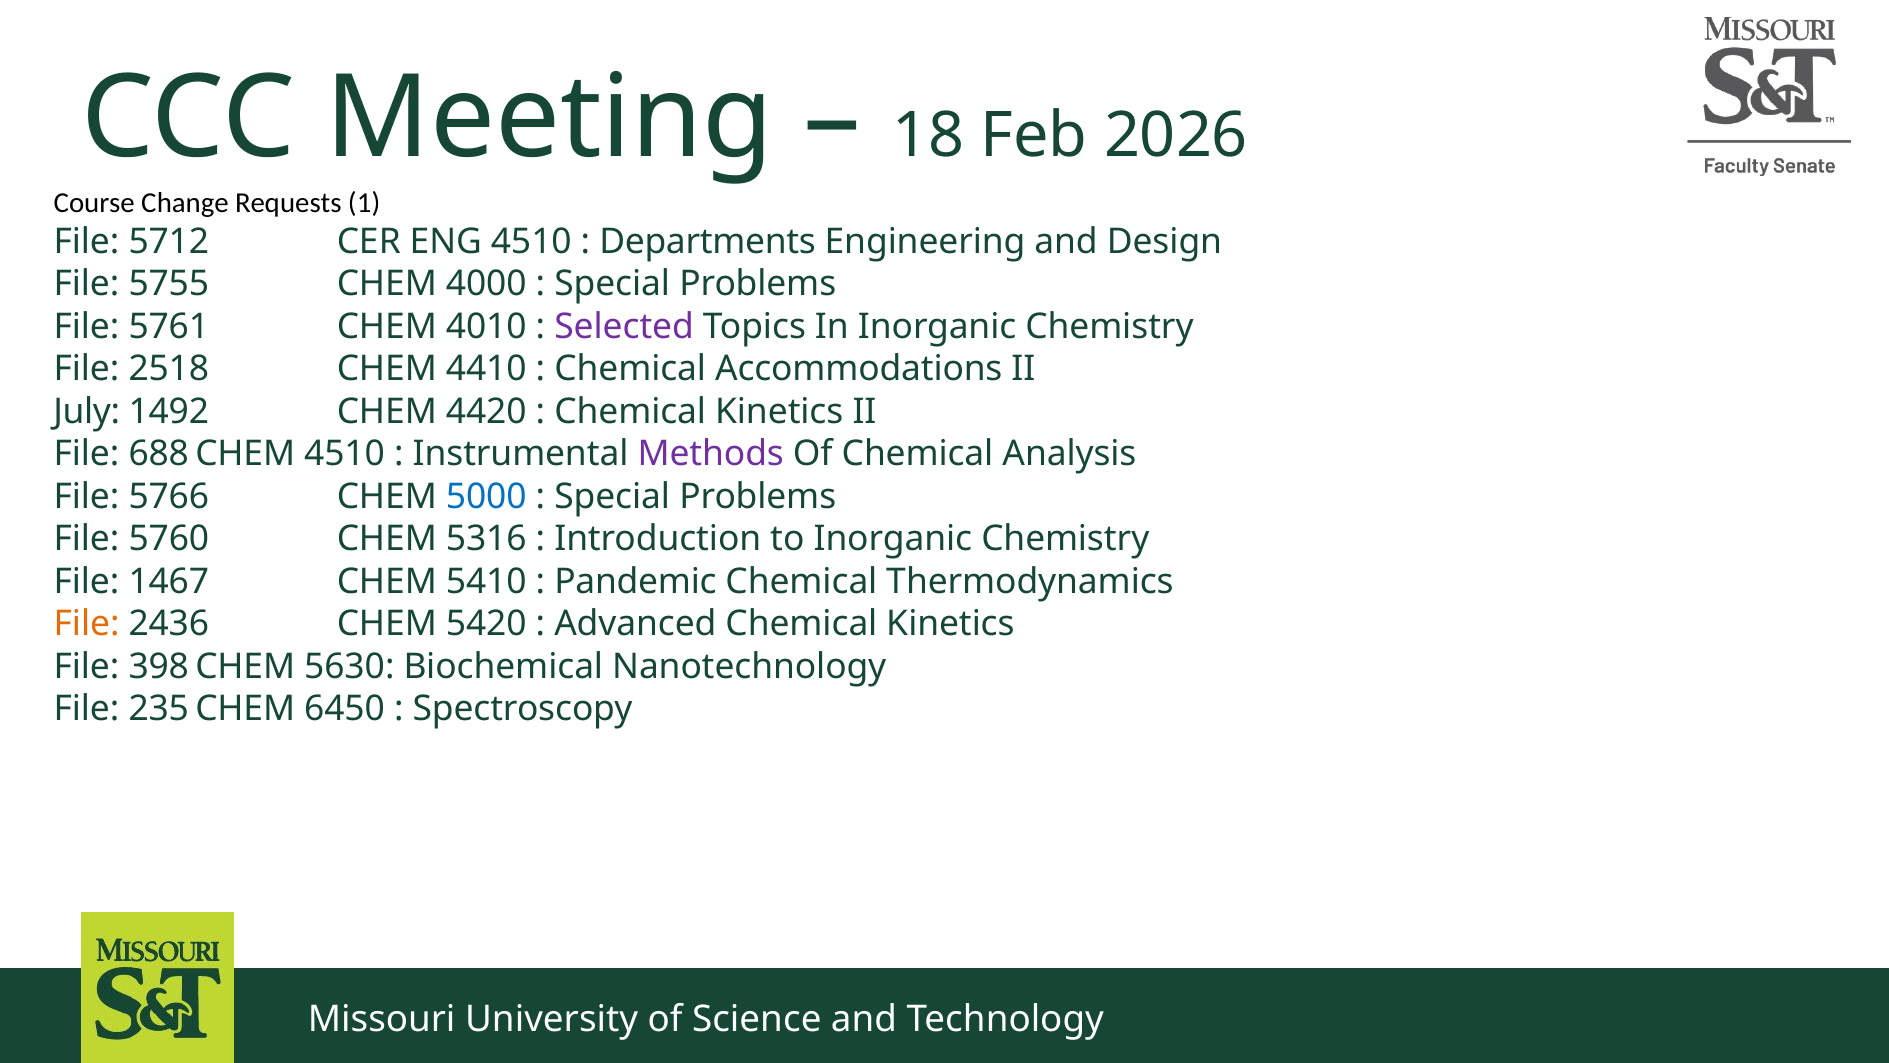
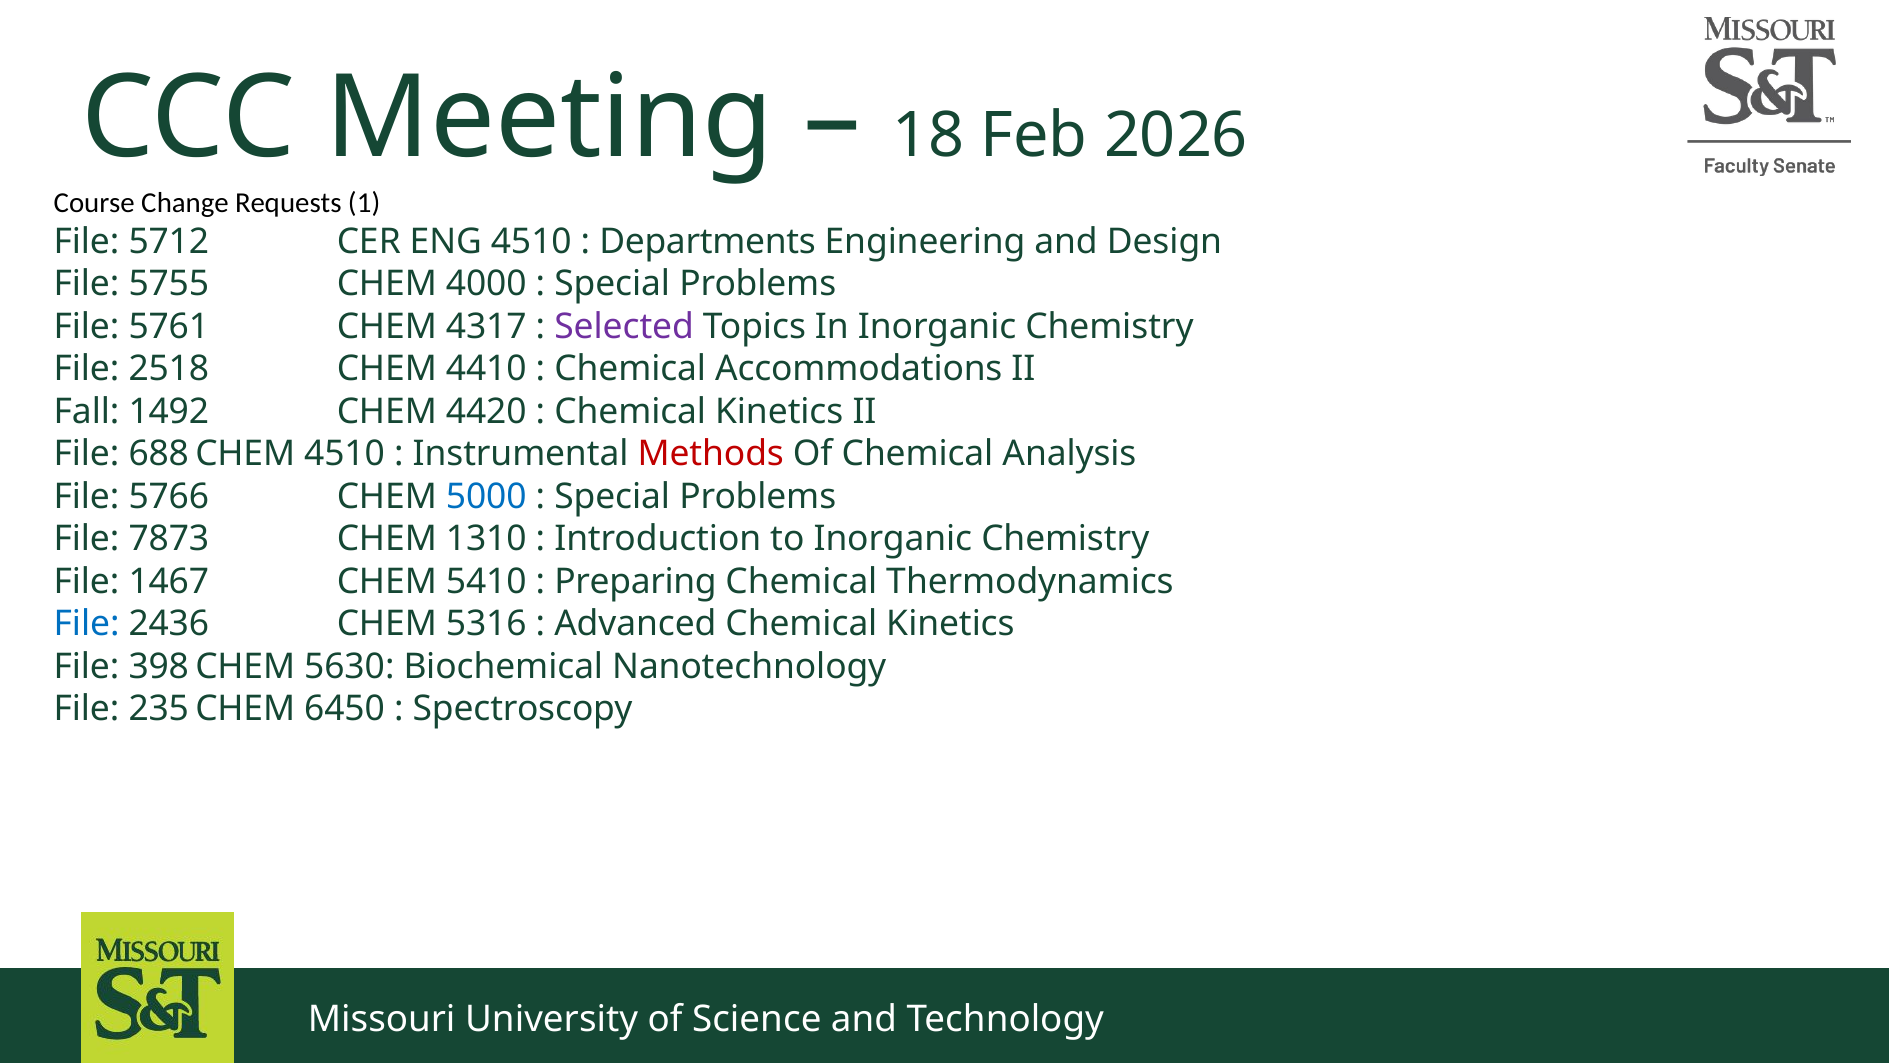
4010: 4010 -> 4317 (486, 327)
July: July -> Fall (87, 412)
Methods colour: purple -> red (711, 454)
5760: 5760 -> 7873 (169, 539)
5316: 5316 -> 1310 (486, 539)
Pandemic: Pandemic -> Preparing (636, 581)
File colour: orange -> blue (87, 624)
5420: 5420 -> 5316 (486, 624)
